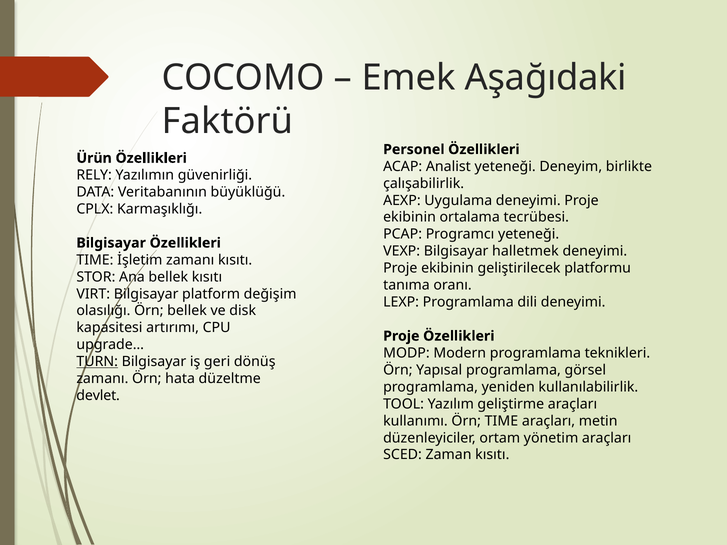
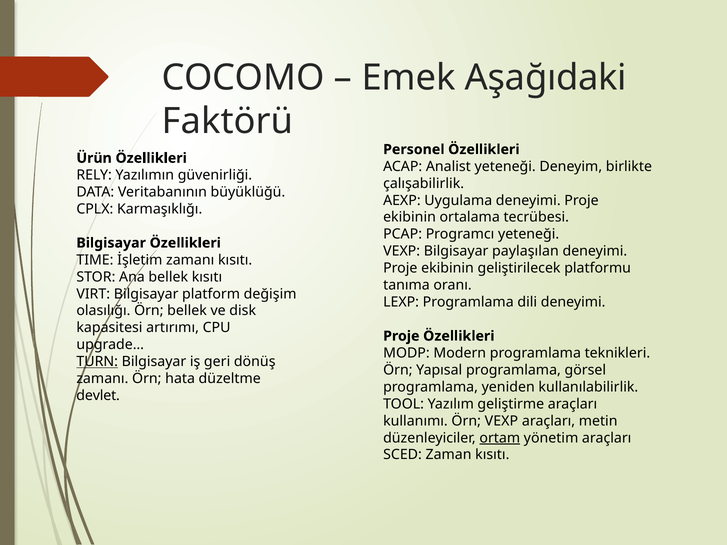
halletmek: halletmek -> paylaşılan (525, 251)
Örn TIME: TIME -> VEXP (501, 421)
ortam underline: none -> present (500, 438)
